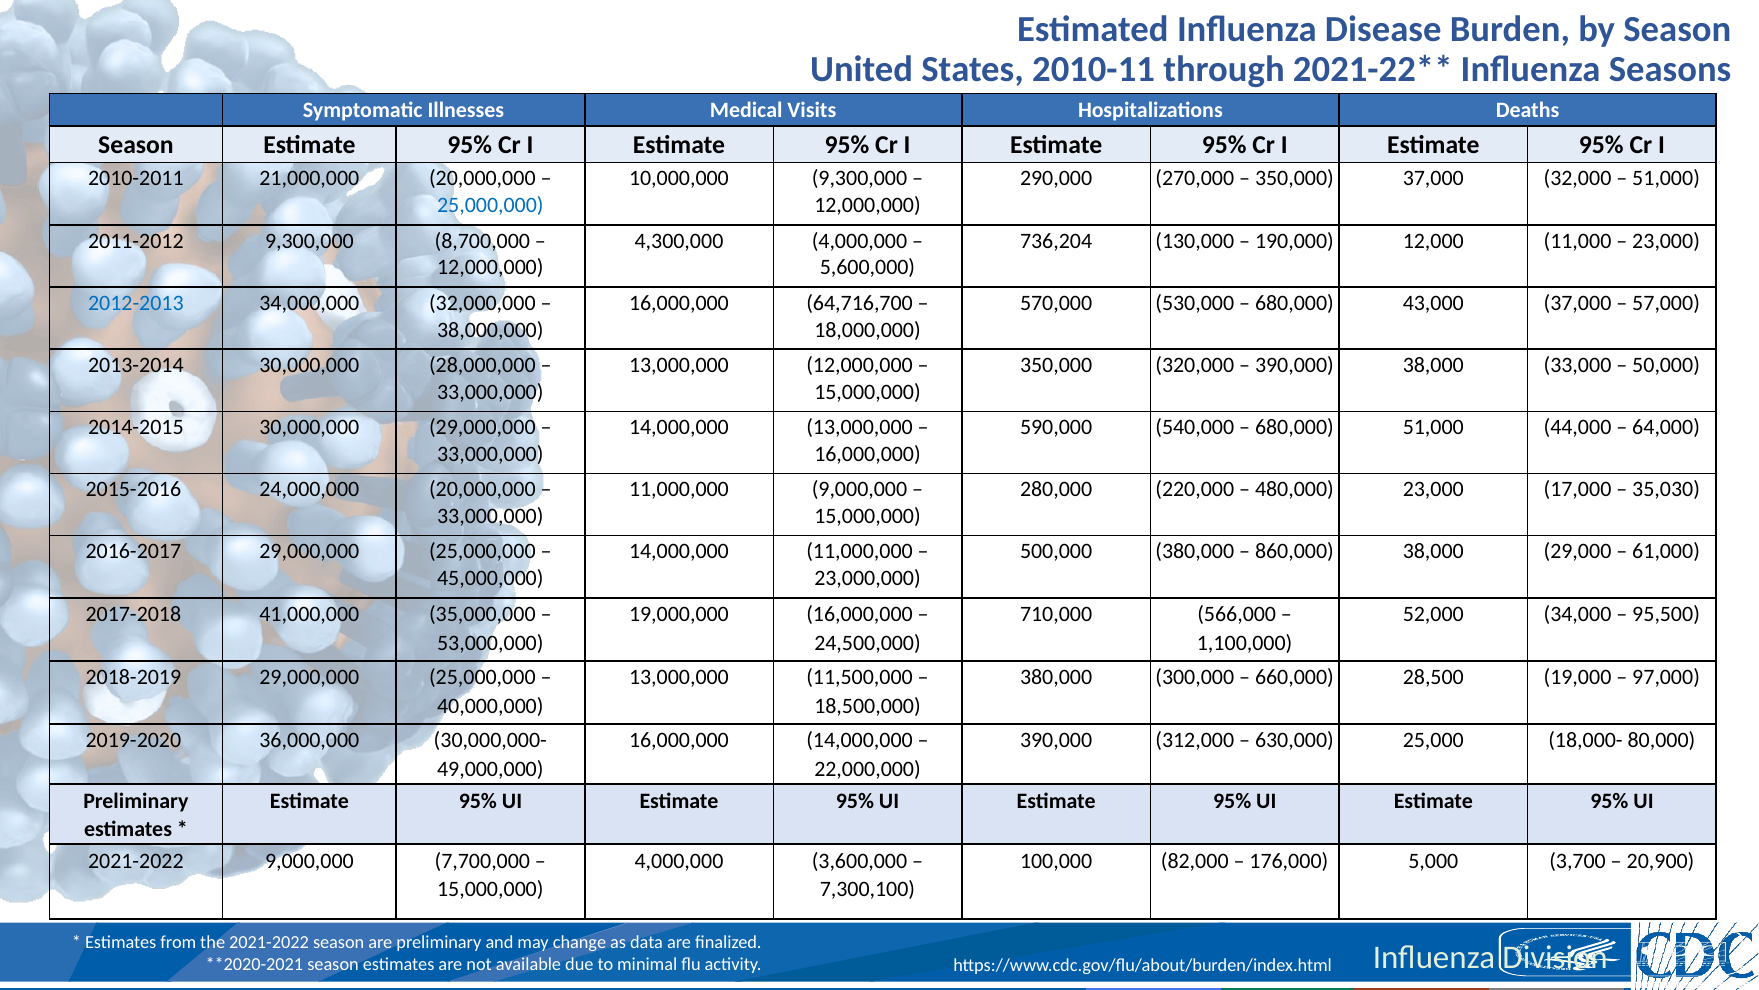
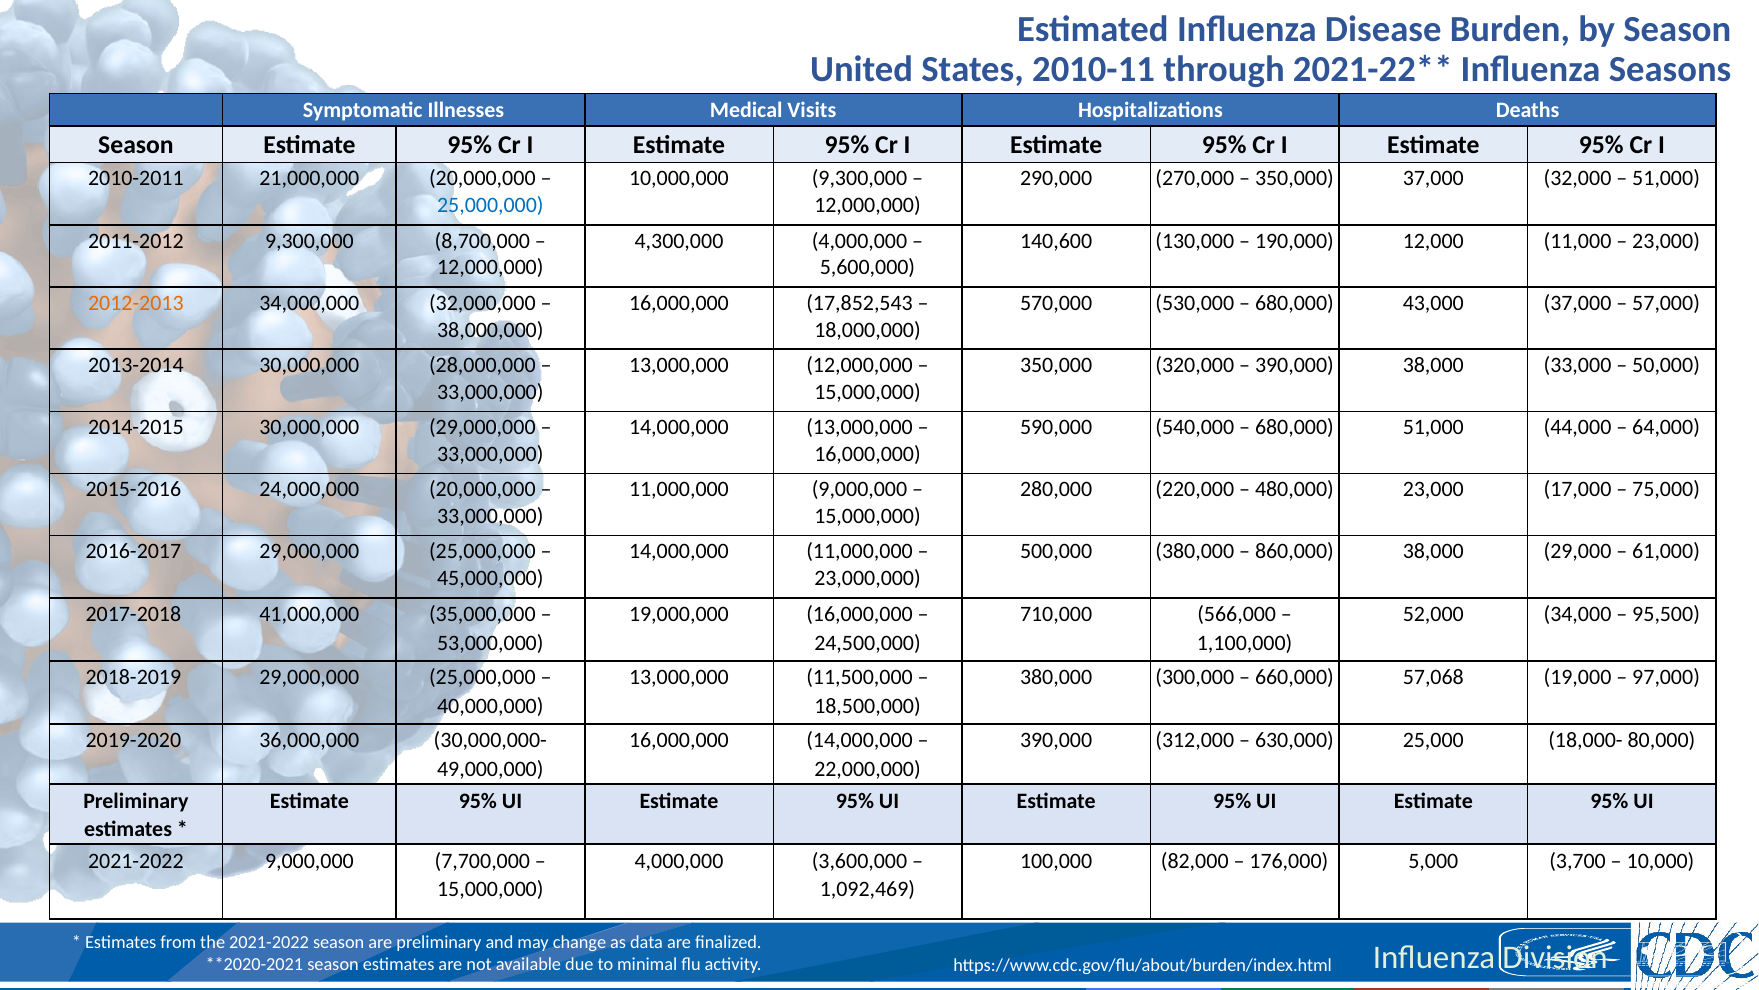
736,204: 736,204 -> 140,600 (1056, 241)
2012-2013 colour: blue -> orange (136, 303)
64,716,700: 64,716,700 -> 17,852,543 (860, 303)
35,030: 35,030 -> 75,000 (1666, 489)
28,500: 28,500 -> 57,068 (1433, 677)
20,900: 20,900 -> 10,000 (1661, 860)
7,300,100: 7,300,100 -> 1,092,469 (867, 889)
